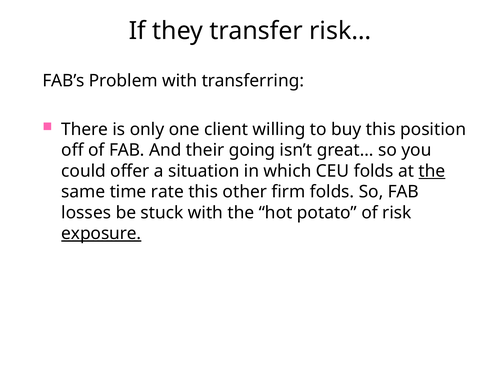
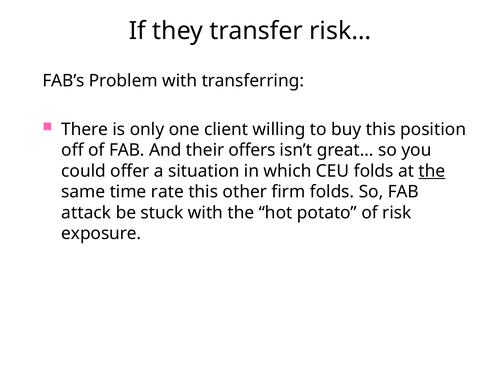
going: going -> offers (252, 150)
losses: losses -> attack (86, 213)
exposure underline: present -> none (101, 234)
